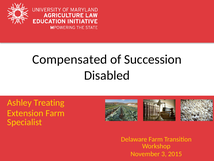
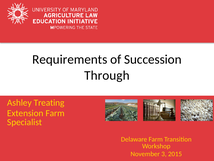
Compensated: Compensated -> Requirements (70, 59)
Disabled: Disabled -> Through (107, 75)
